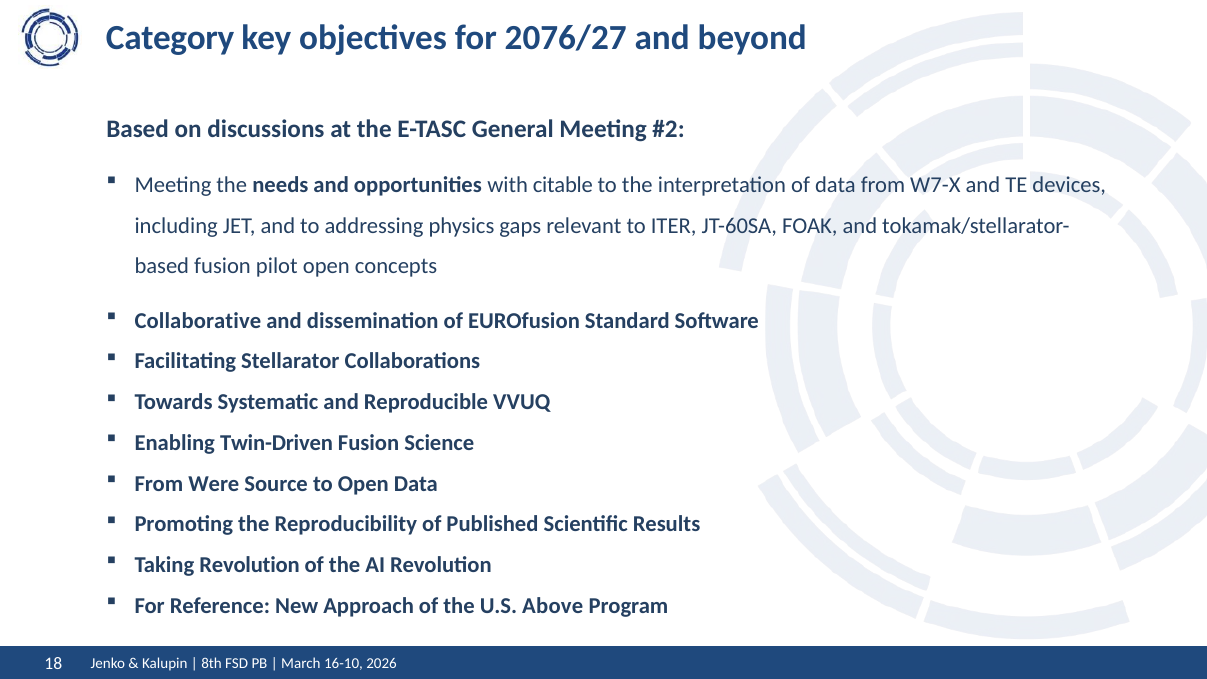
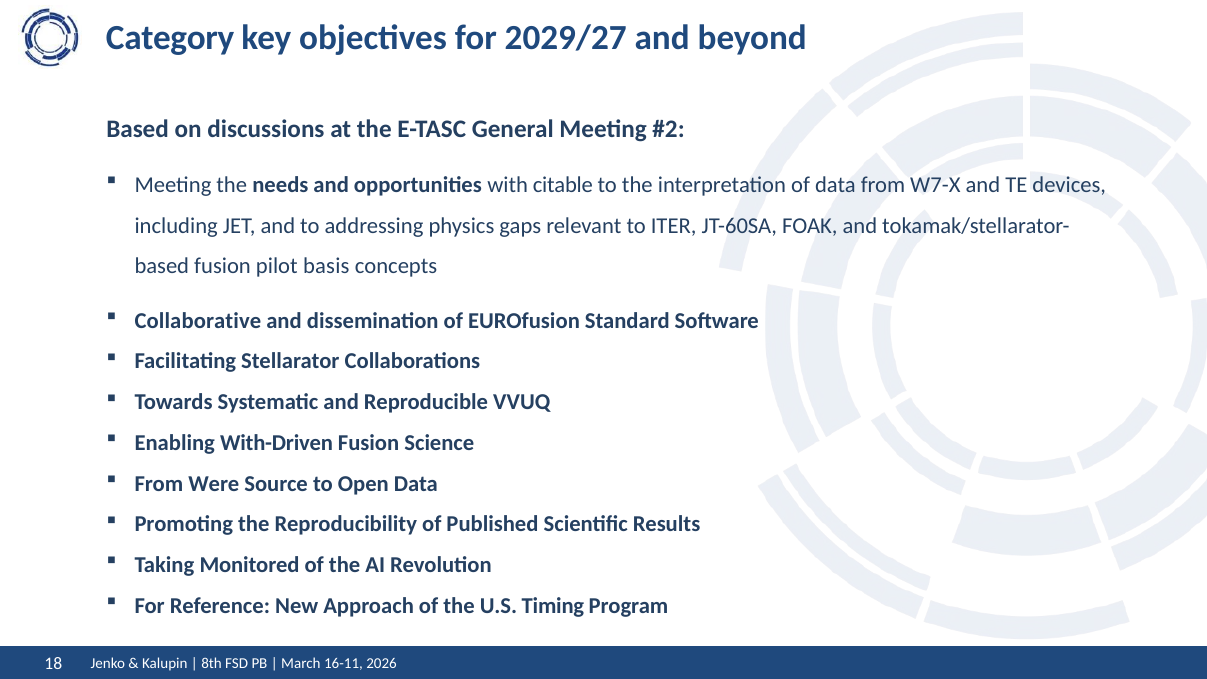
2076/27: 2076/27 -> 2029/27 (566, 38)
pilot open: open -> basis (326, 266)
Twin-Driven: Twin-Driven -> With-Driven (276, 443)
Taking Revolution: Revolution -> Monitored (250, 565)
Above: Above -> Timing (553, 606)
16-10: 16-10 -> 16-11 (343, 664)
